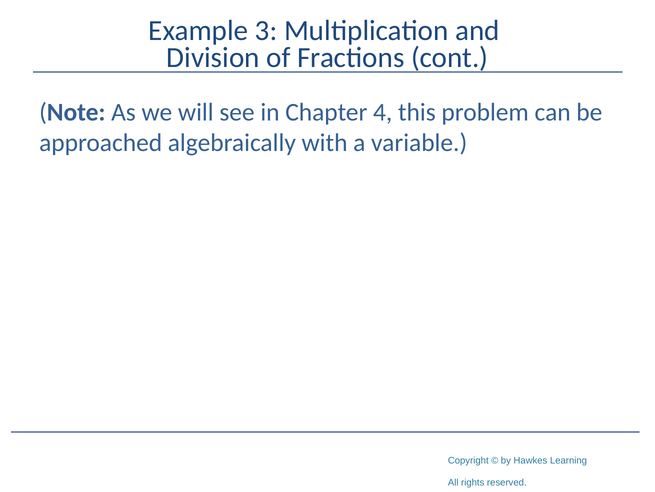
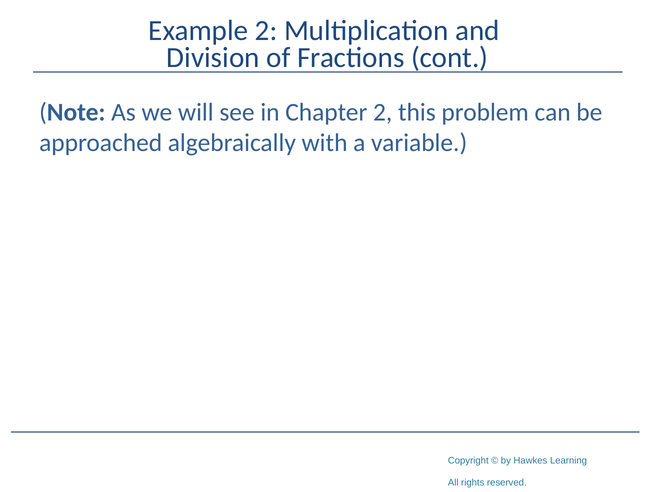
Example 3: 3 -> 2 (266, 30)
Chapter 4: 4 -> 2 (383, 112)
